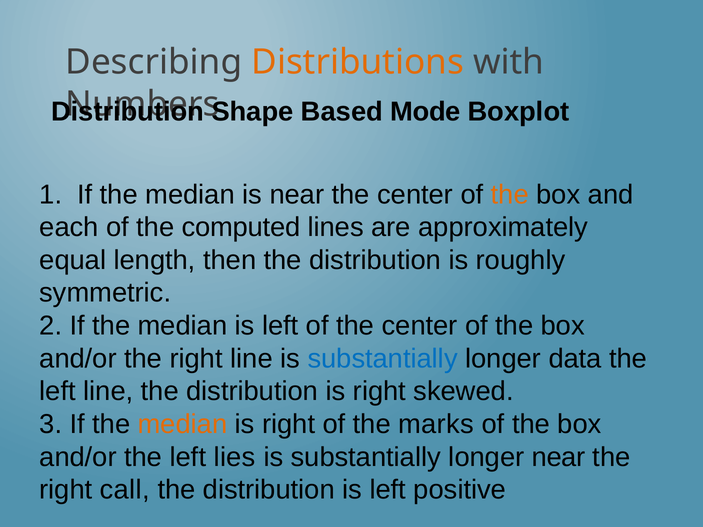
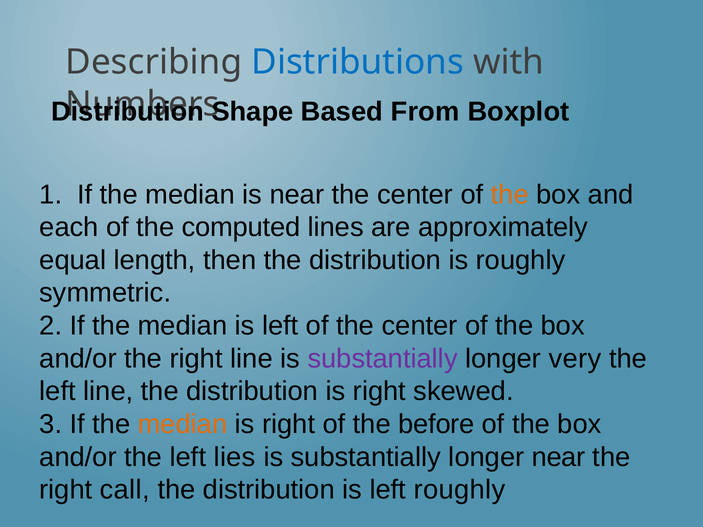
Distributions colour: orange -> blue (358, 62)
Mode: Mode -> From (425, 112)
substantially colour: blue -> purple (383, 359)
data: data -> very (575, 359)
marks: marks -> before (436, 424)
left positive: positive -> roughly (460, 490)
